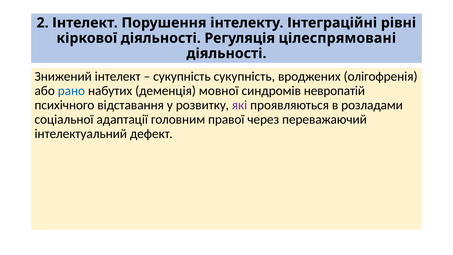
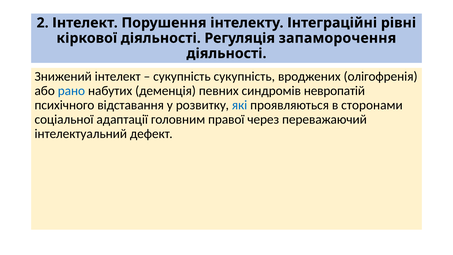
цілеспрямовані: цілеспрямовані -> запаморочення (337, 38)
мовної: мовної -> певних (219, 91)
які colour: purple -> blue (240, 105)
розладами: розладами -> сторонами (372, 105)
